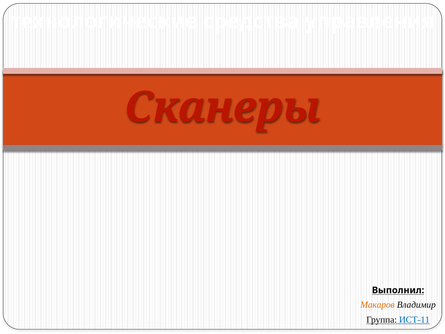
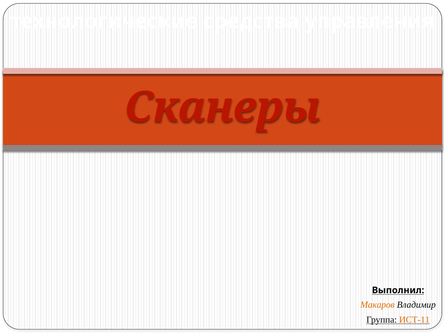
ИСТ-11 colour: blue -> orange (414, 319)
